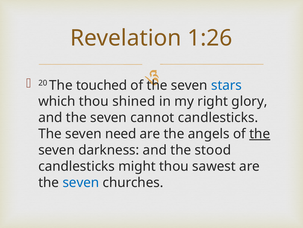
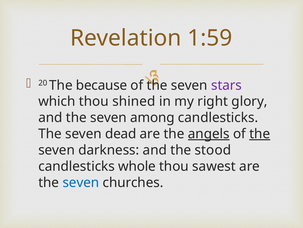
1:26: 1:26 -> 1:59 (210, 38)
touched: touched -> because (102, 85)
stars colour: blue -> purple (226, 85)
cannot: cannot -> among (152, 117)
need: need -> dead (121, 134)
angels underline: none -> present (209, 134)
might: might -> whole (137, 166)
